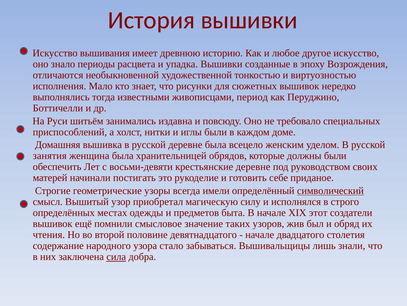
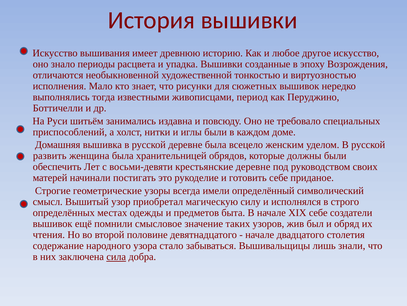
занятия: занятия -> развить (50, 156)
символический underline: present -> none (330, 190)
XIX этот: этот -> себе (318, 212)
